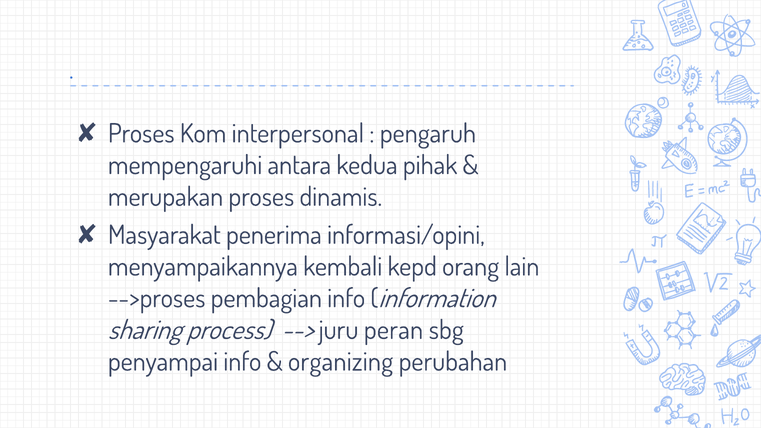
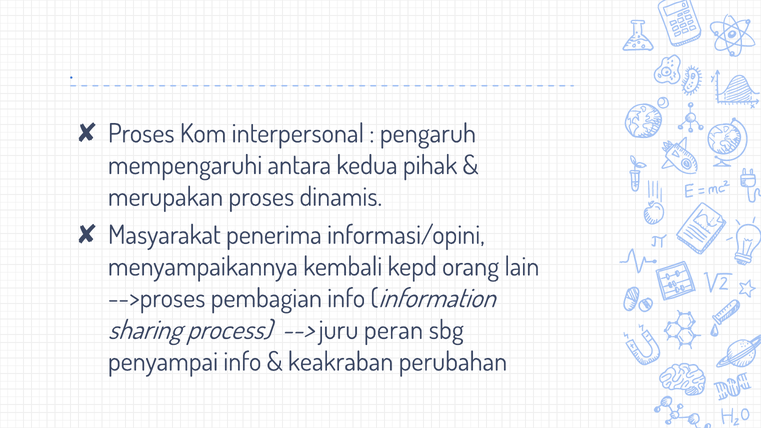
organizing: organizing -> keakraban (341, 362)
